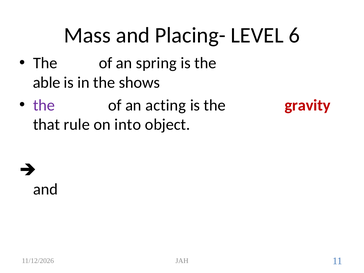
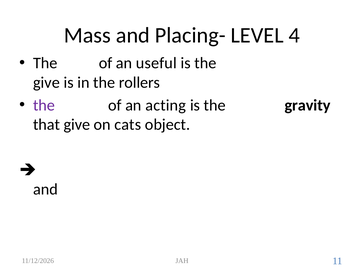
6: 6 -> 4 (294, 35)
spring: spring -> useful (156, 63)
able: able -> give (46, 83)
shows: shows -> rollers (139, 83)
gravity colour: red -> black (308, 105)
that rule: rule -> give (77, 125)
into: into -> cats (128, 125)
